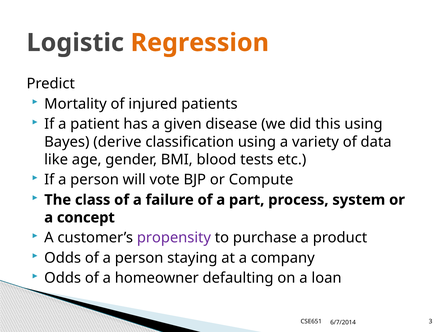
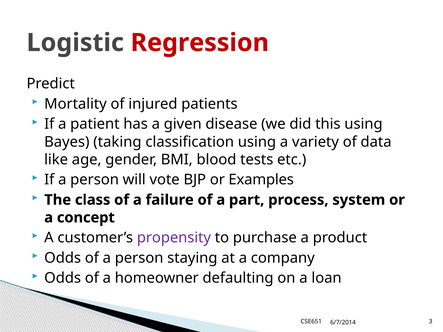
Regression colour: orange -> red (200, 43)
derive: derive -> taking (117, 142)
Compute: Compute -> Examples (261, 180)
